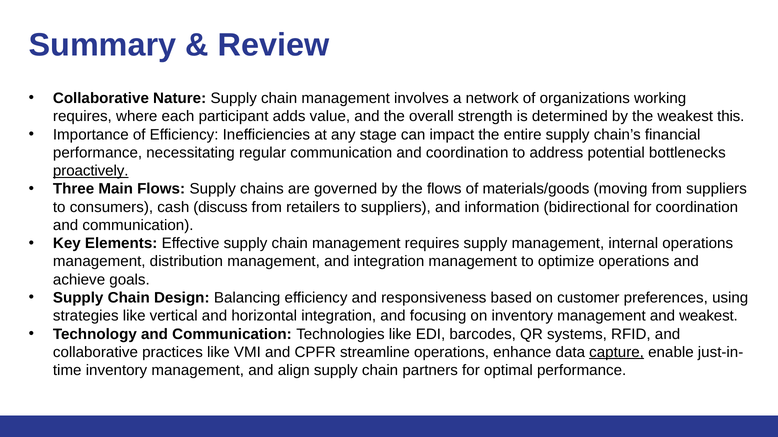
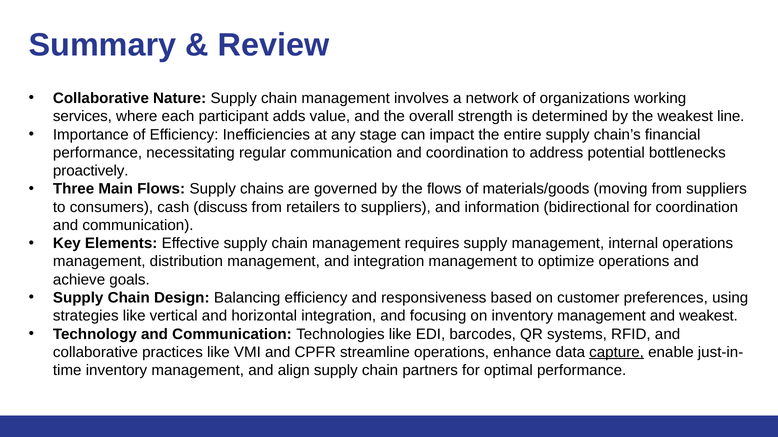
requires: requires -> services (82, 117)
this: this -> line (731, 117)
proactively underline: present -> none (91, 171)
